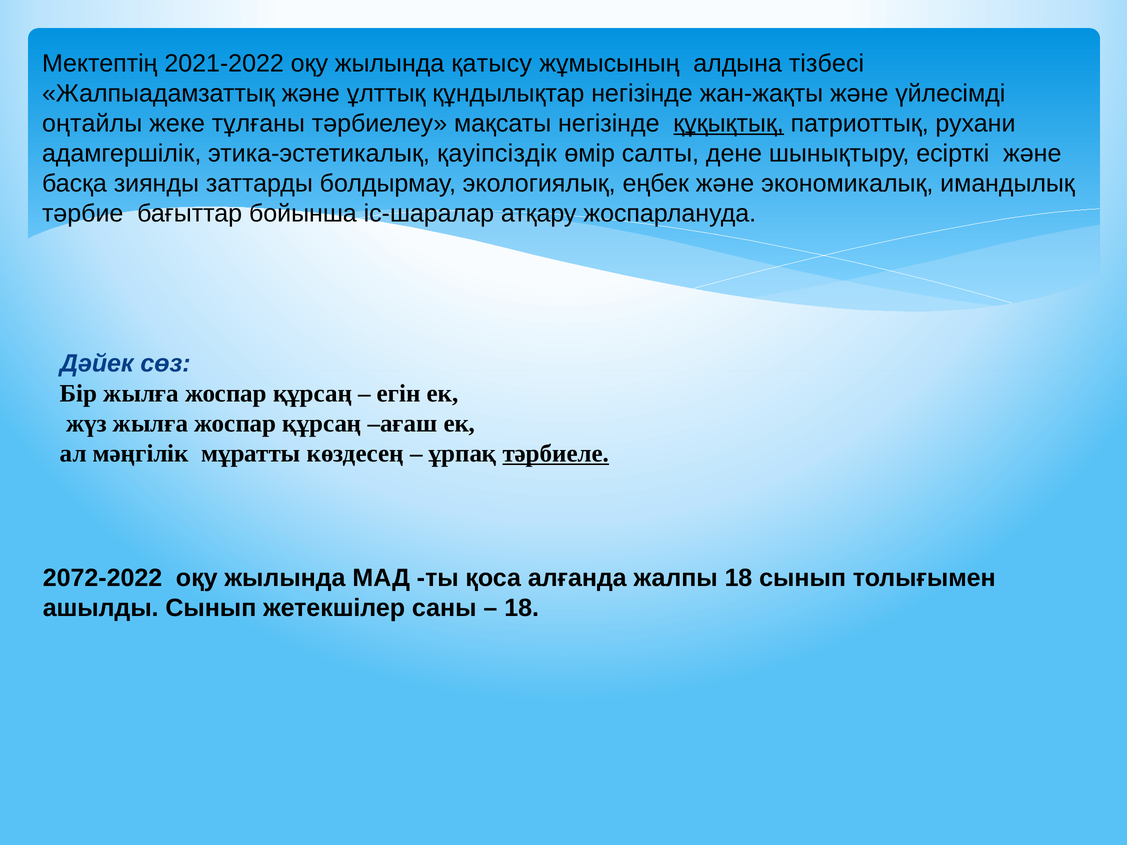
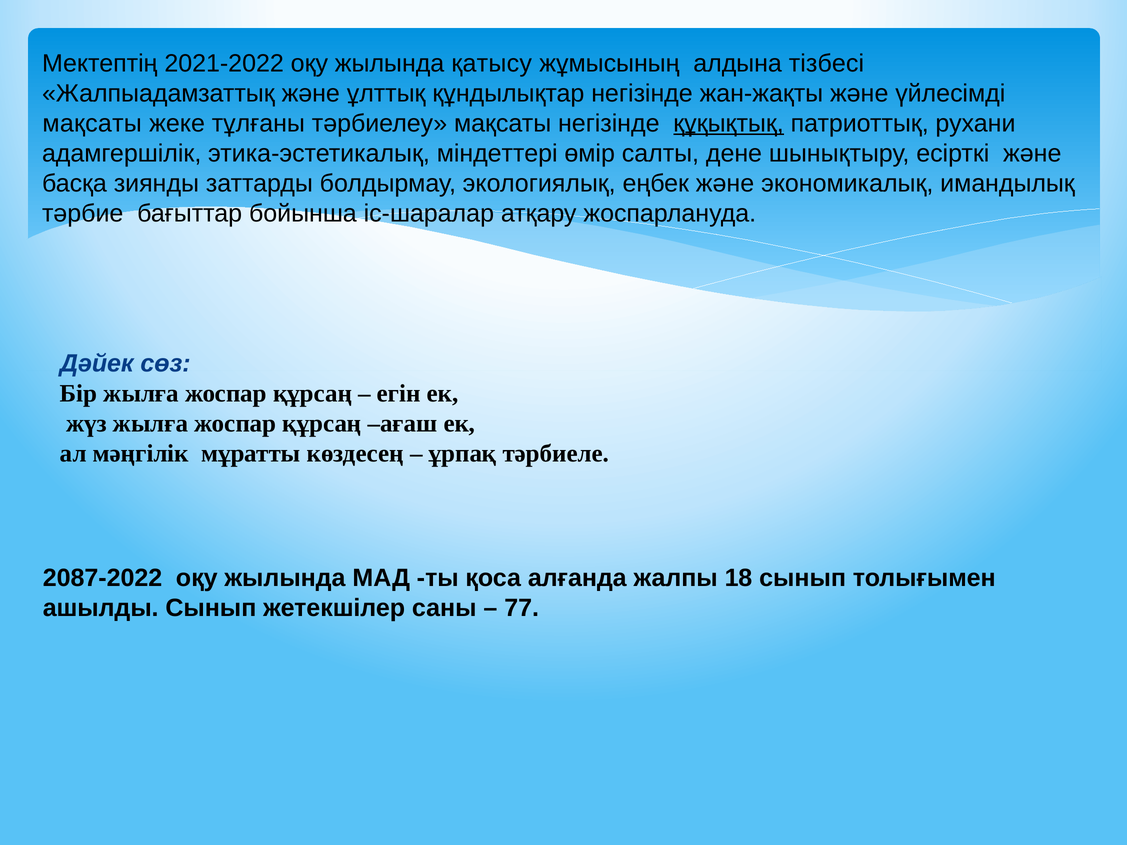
оңтайлы: оңтайлы -> мақсаты (92, 123)
қауіпсіздік: қауіпсіздік -> міндеттері (497, 153)
тәрбиеле underline: present -> none (556, 454)
2072-2022: 2072-2022 -> 2087-2022 (103, 578)
18: 18 -> 77 (522, 608)
